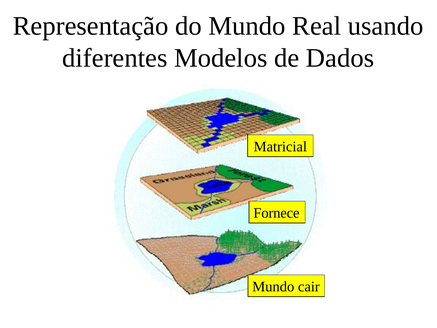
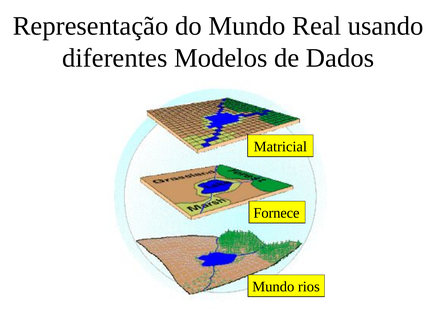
cair: cair -> rios (309, 286)
